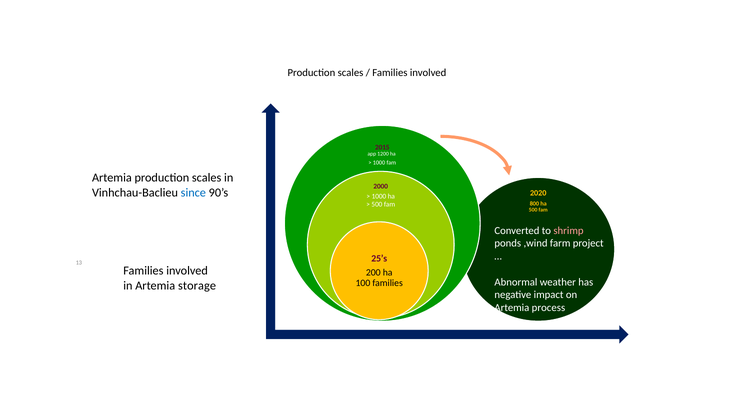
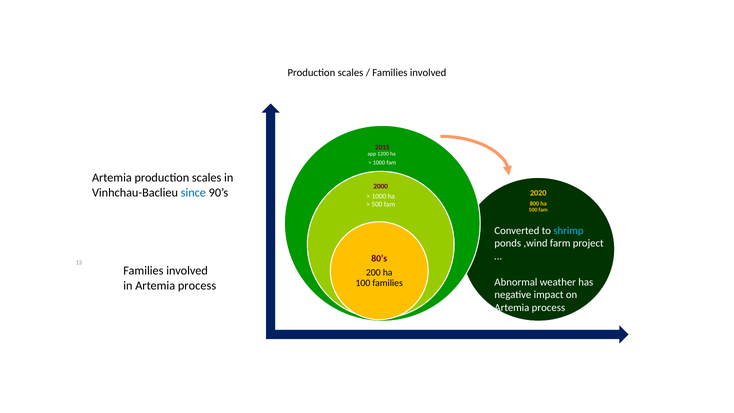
shrimp colour: pink -> light blue (568, 231)
25’s: 25’s -> 80’s (379, 258)
in Artemia storage: storage -> process (197, 286)
